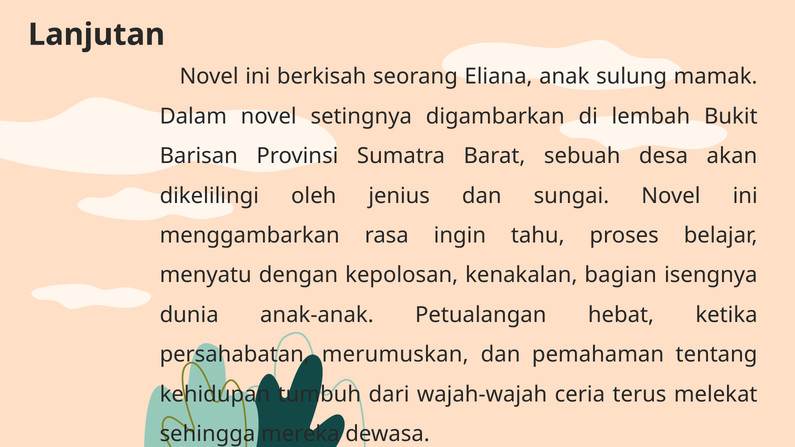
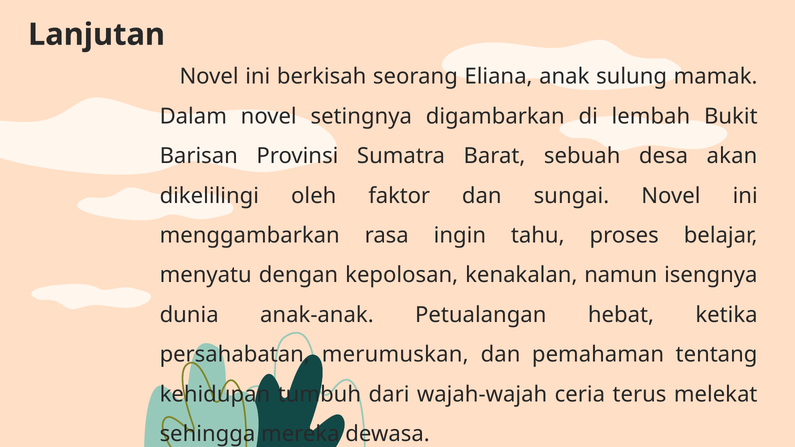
jenius: jenius -> faktor (399, 196)
bagian: bagian -> namun (621, 275)
